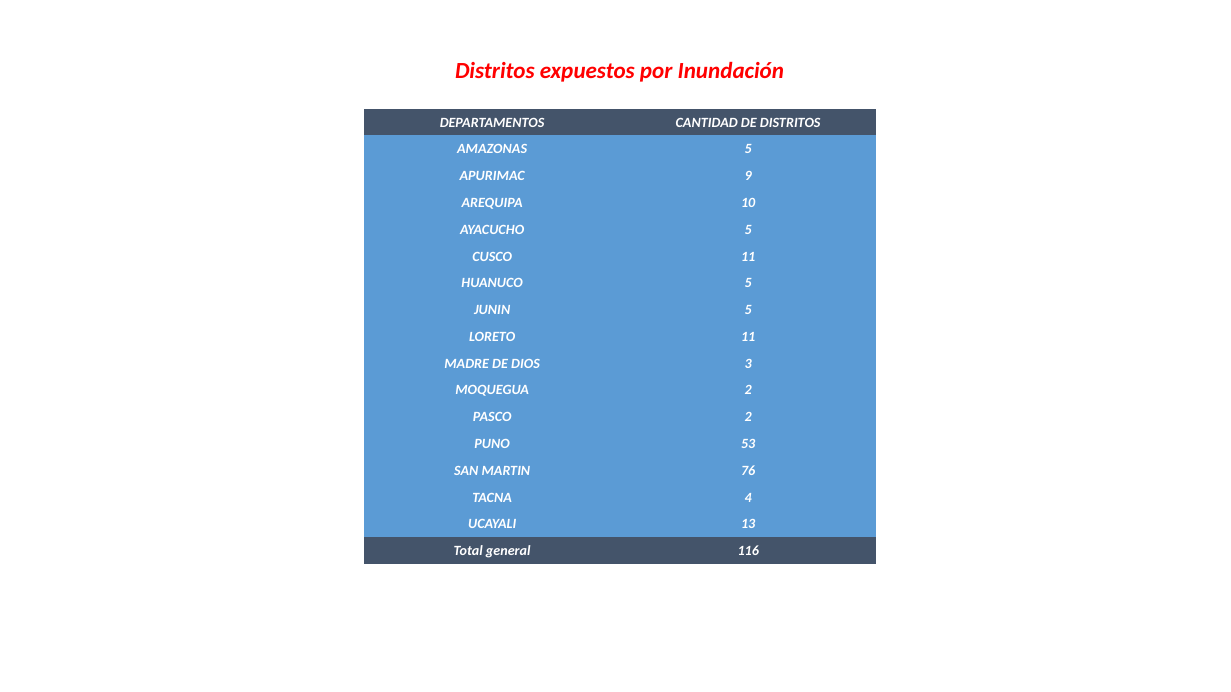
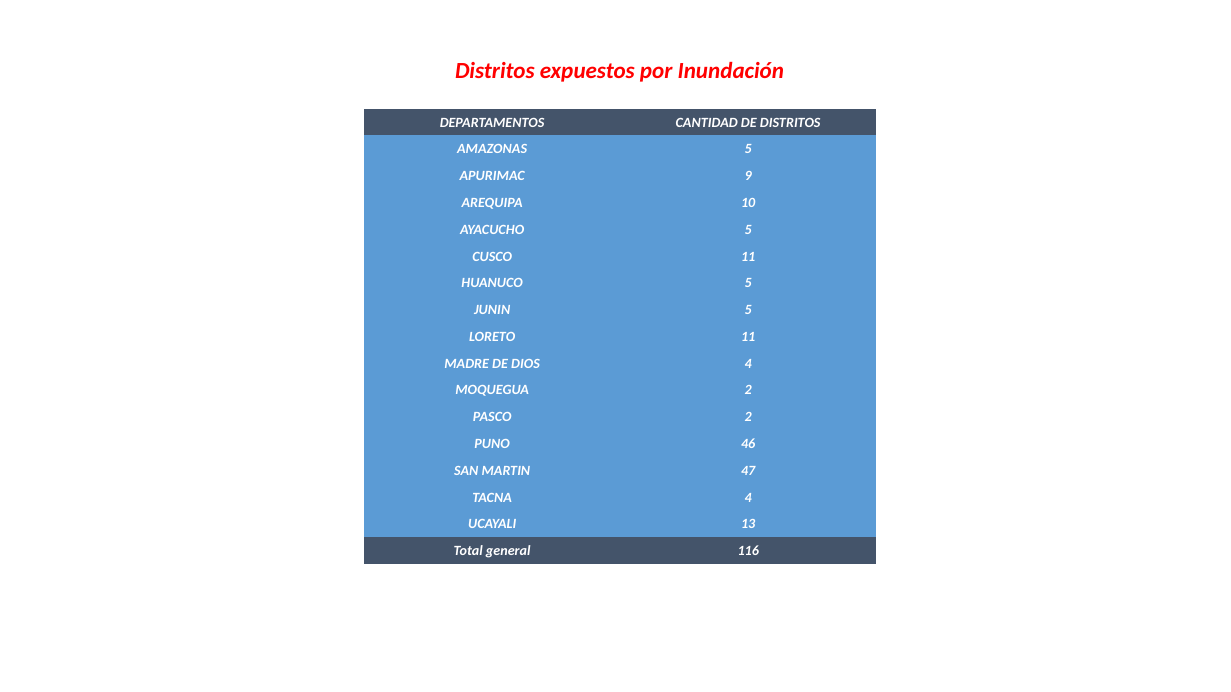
DIOS 3: 3 -> 4 (748, 364)
53: 53 -> 46 (748, 444)
76: 76 -> 47 (748, 471)
